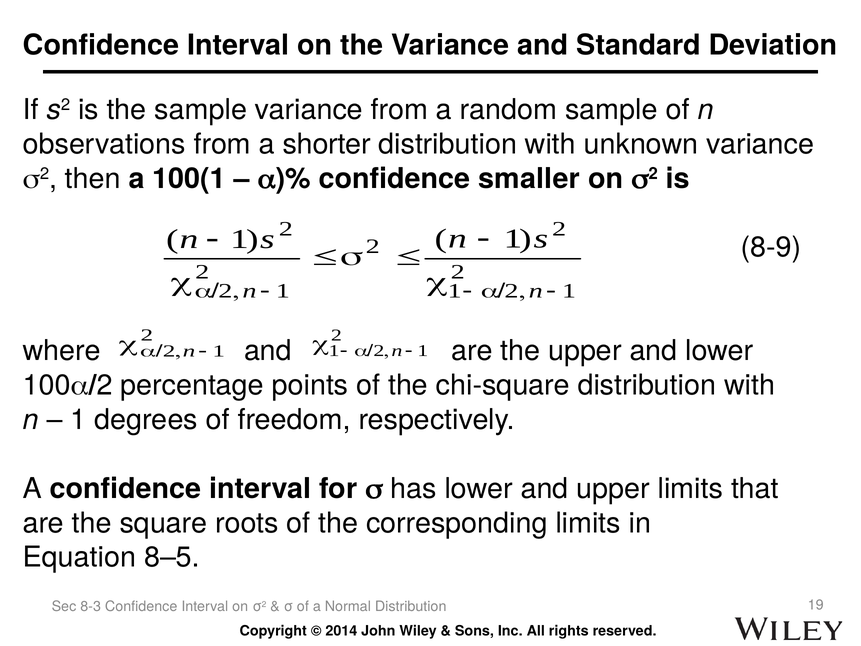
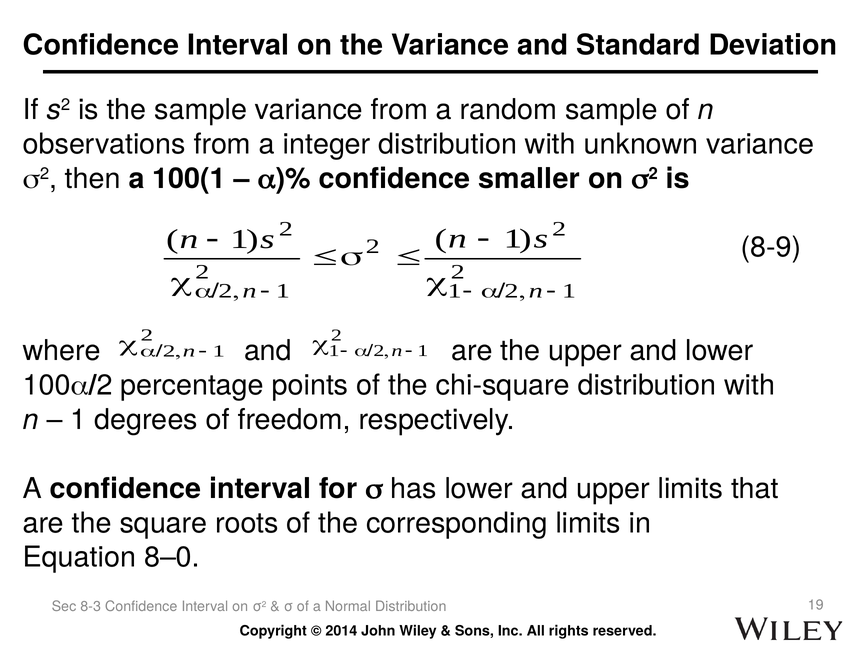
shorter: shorter -> integer (327, 144)
8–5: 8–5 -> 8–0 (172, 557)
